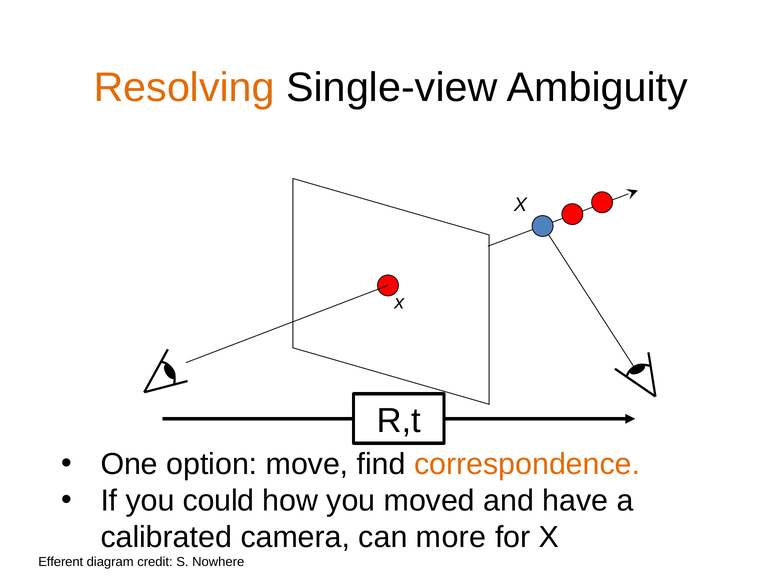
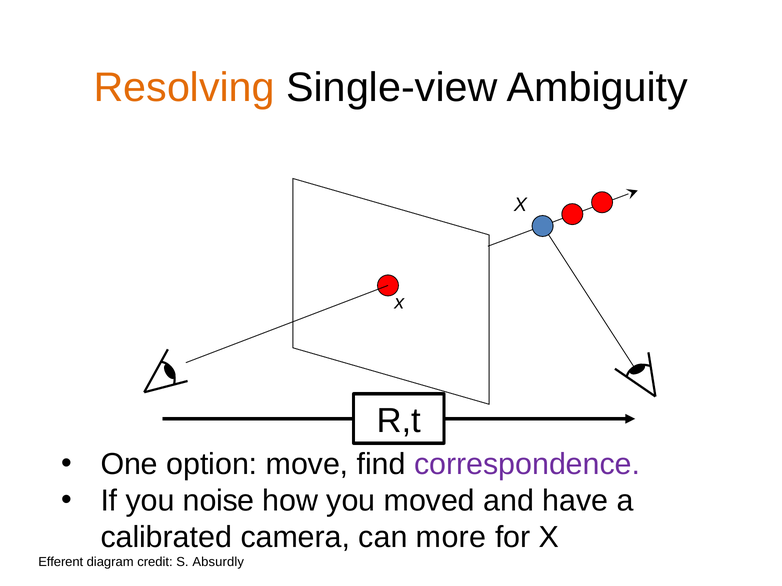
correspondence colour: orange -> purple (527, 465)
could: could -> noise (219, 501)
Nowhere: Nowhere -> Absurdly (218, 562)
